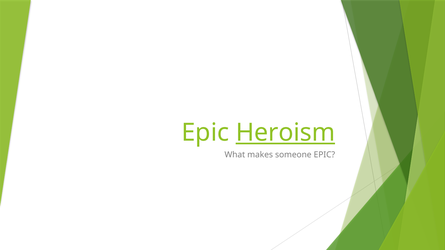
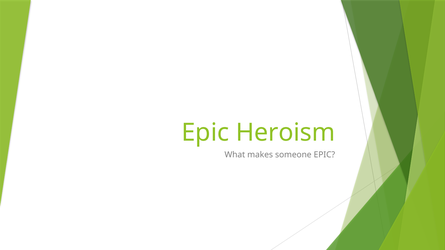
Heroism underline: present -> none (285, 133)
